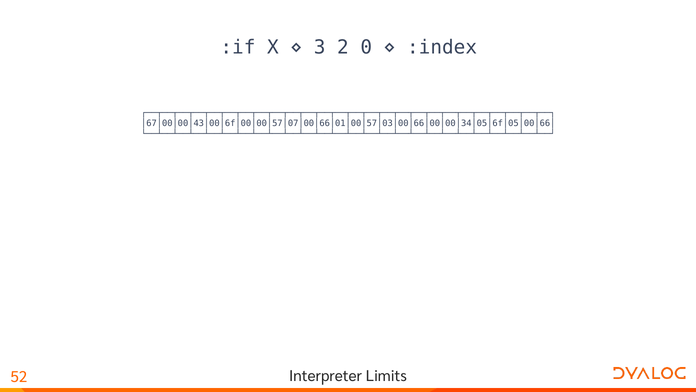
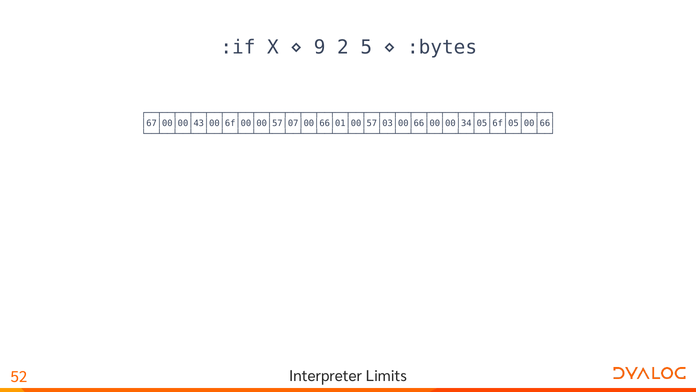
3: 3 -> 9 (320, 47)
0: 0 -> 5 (366, 47)
:index: :index -> :bytes (442, 47)
